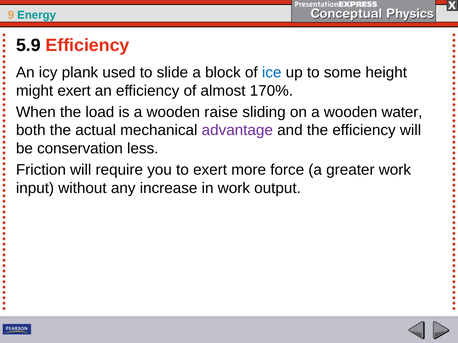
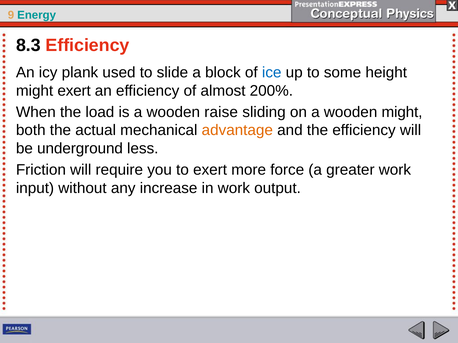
5.9: 5.9 -> 8.3 (28, 45)
170%: 170% -> 200% (271, 91)
wooden water: water -> might (402, 112)
advantage colour: purple -> orange (237, 130)
conservation: conservation -> underground (80, 149)
